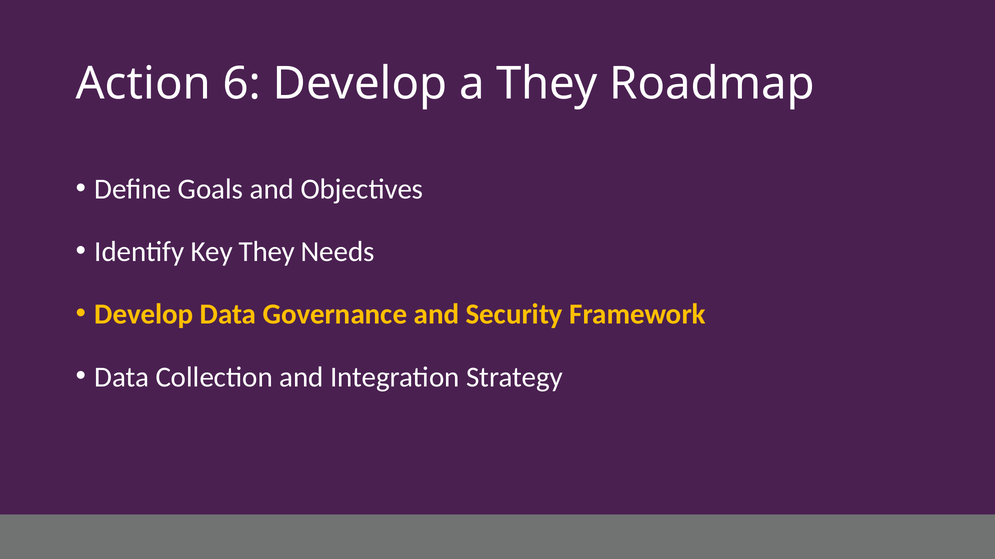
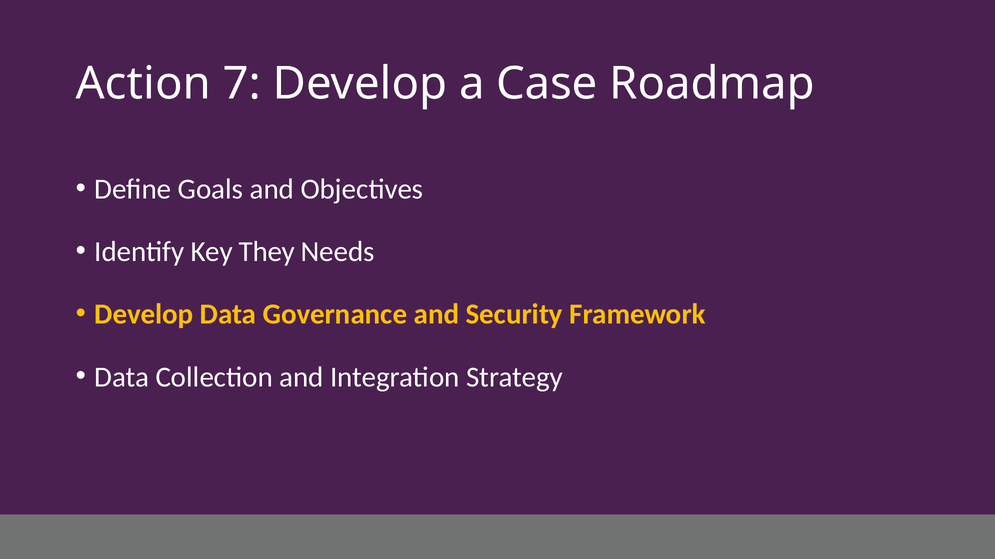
6: 6 -> 7 (242, 84)
a They: They -> Case (547, 84)
